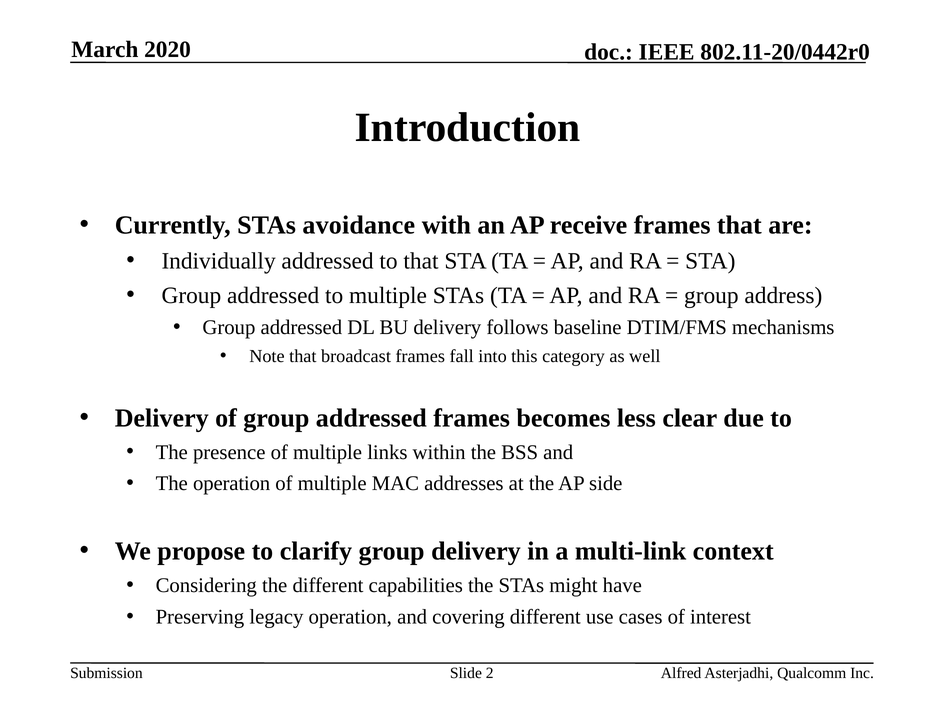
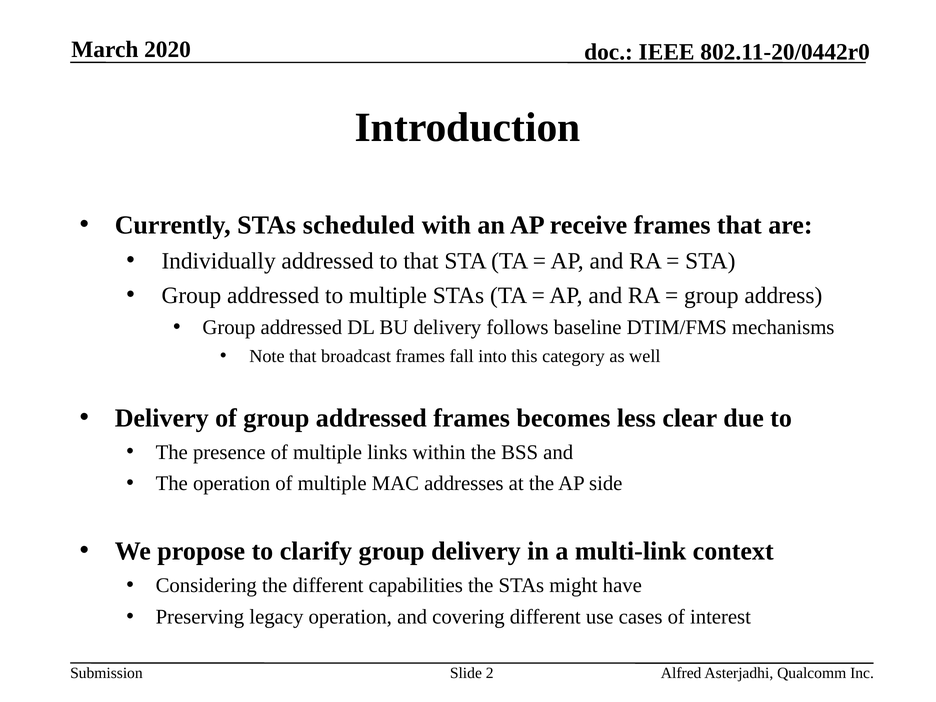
avoidance: avoidance -> scheduled (359, 225)
